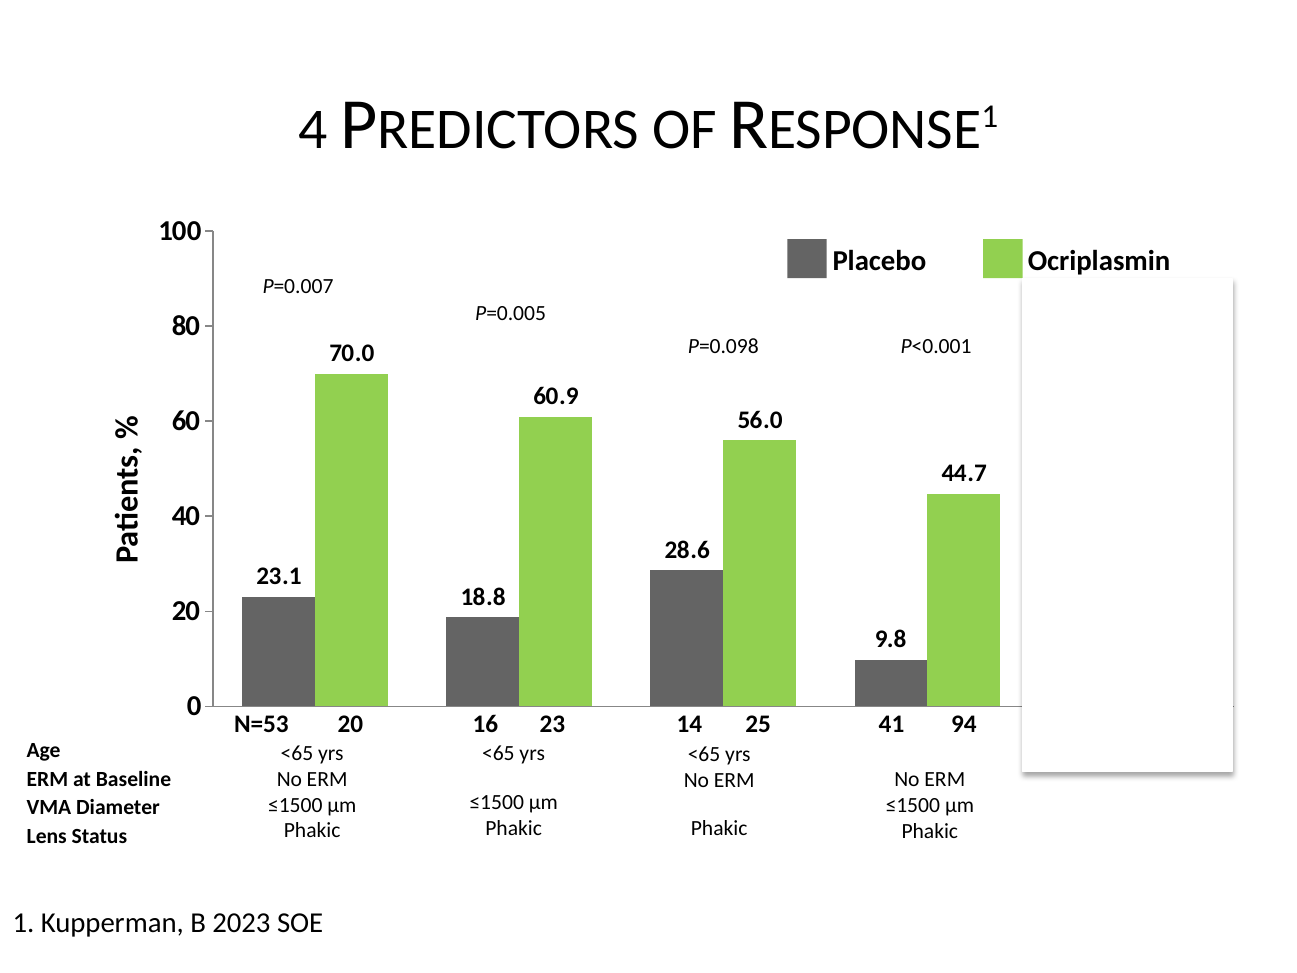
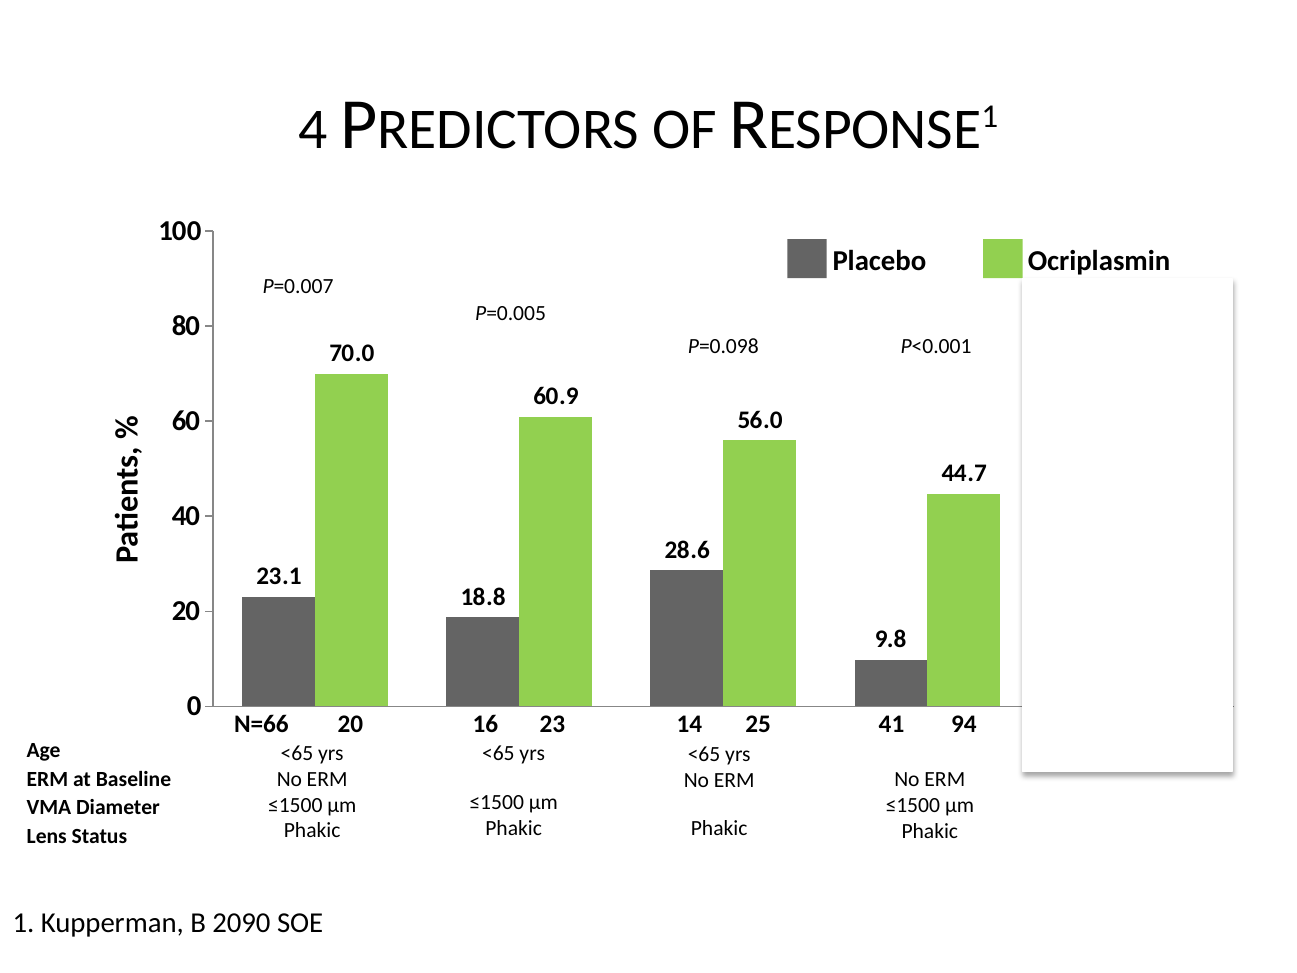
N=53: N=53 -> N=66 (261, 724)
2023: 2023 -> 2090 (241, 923)
